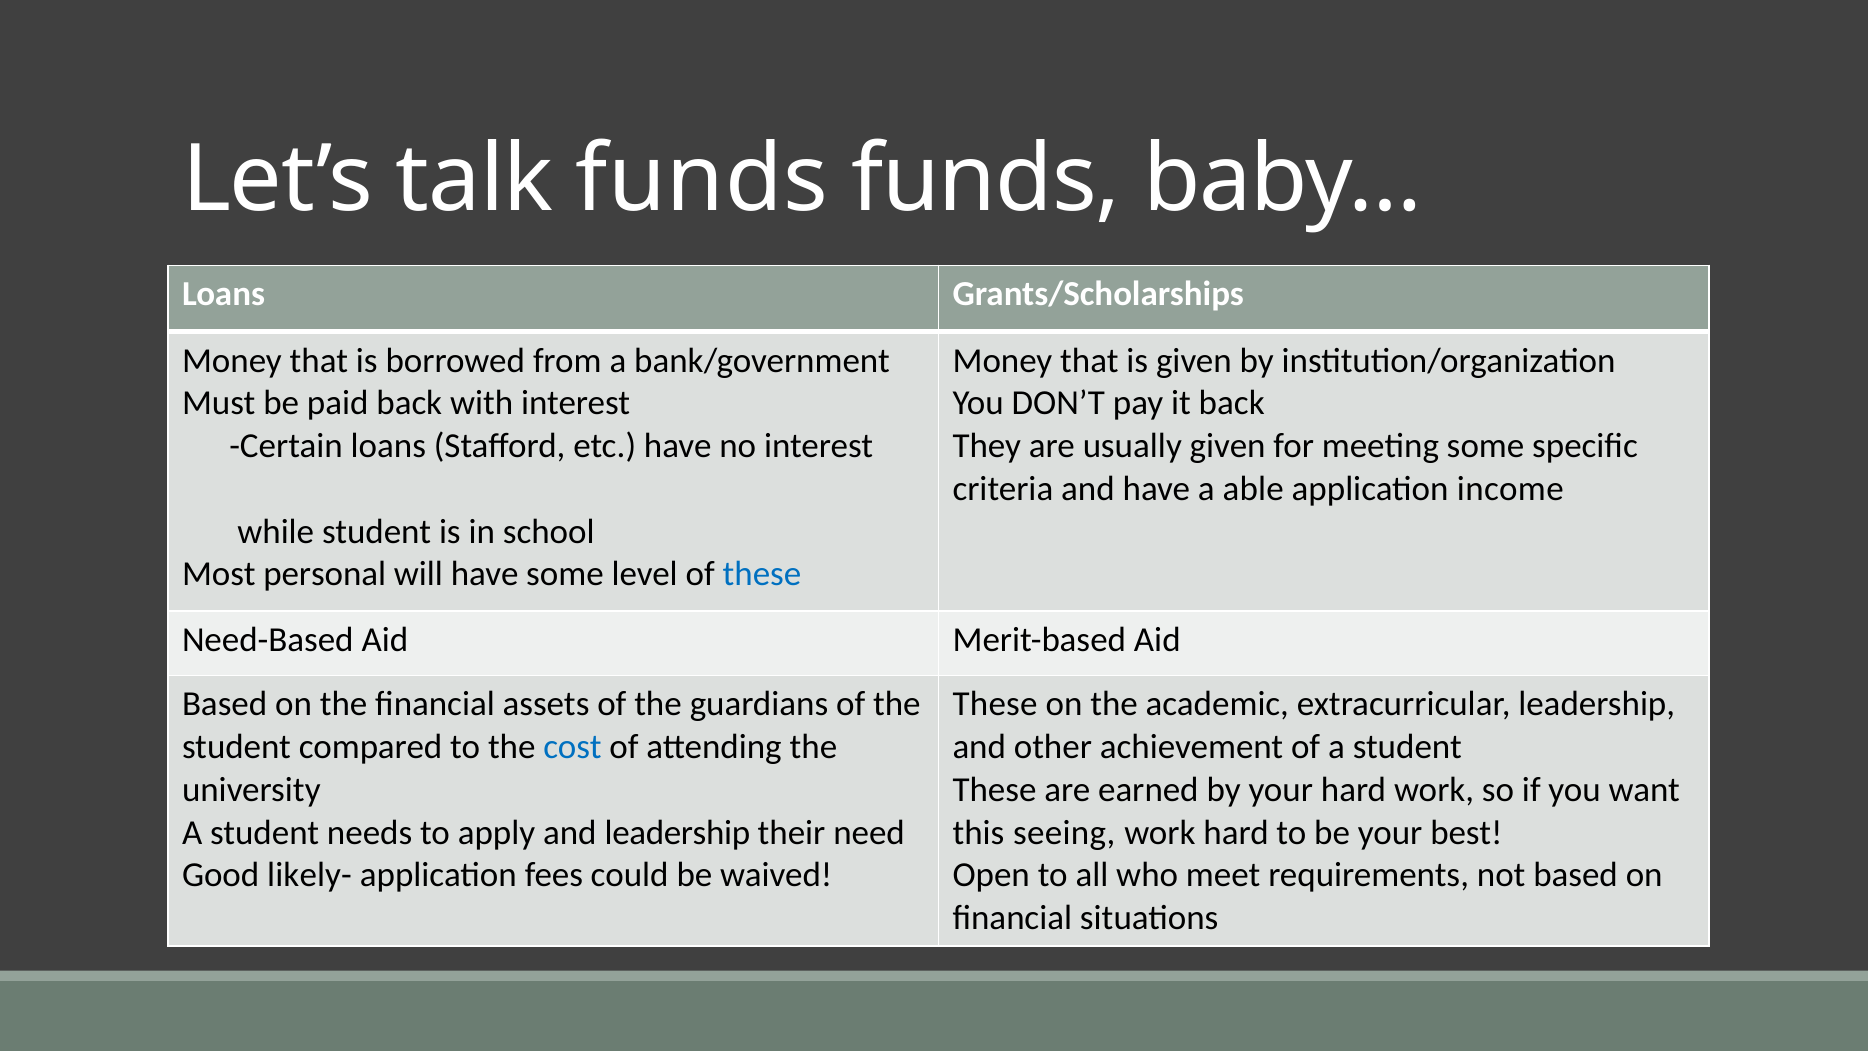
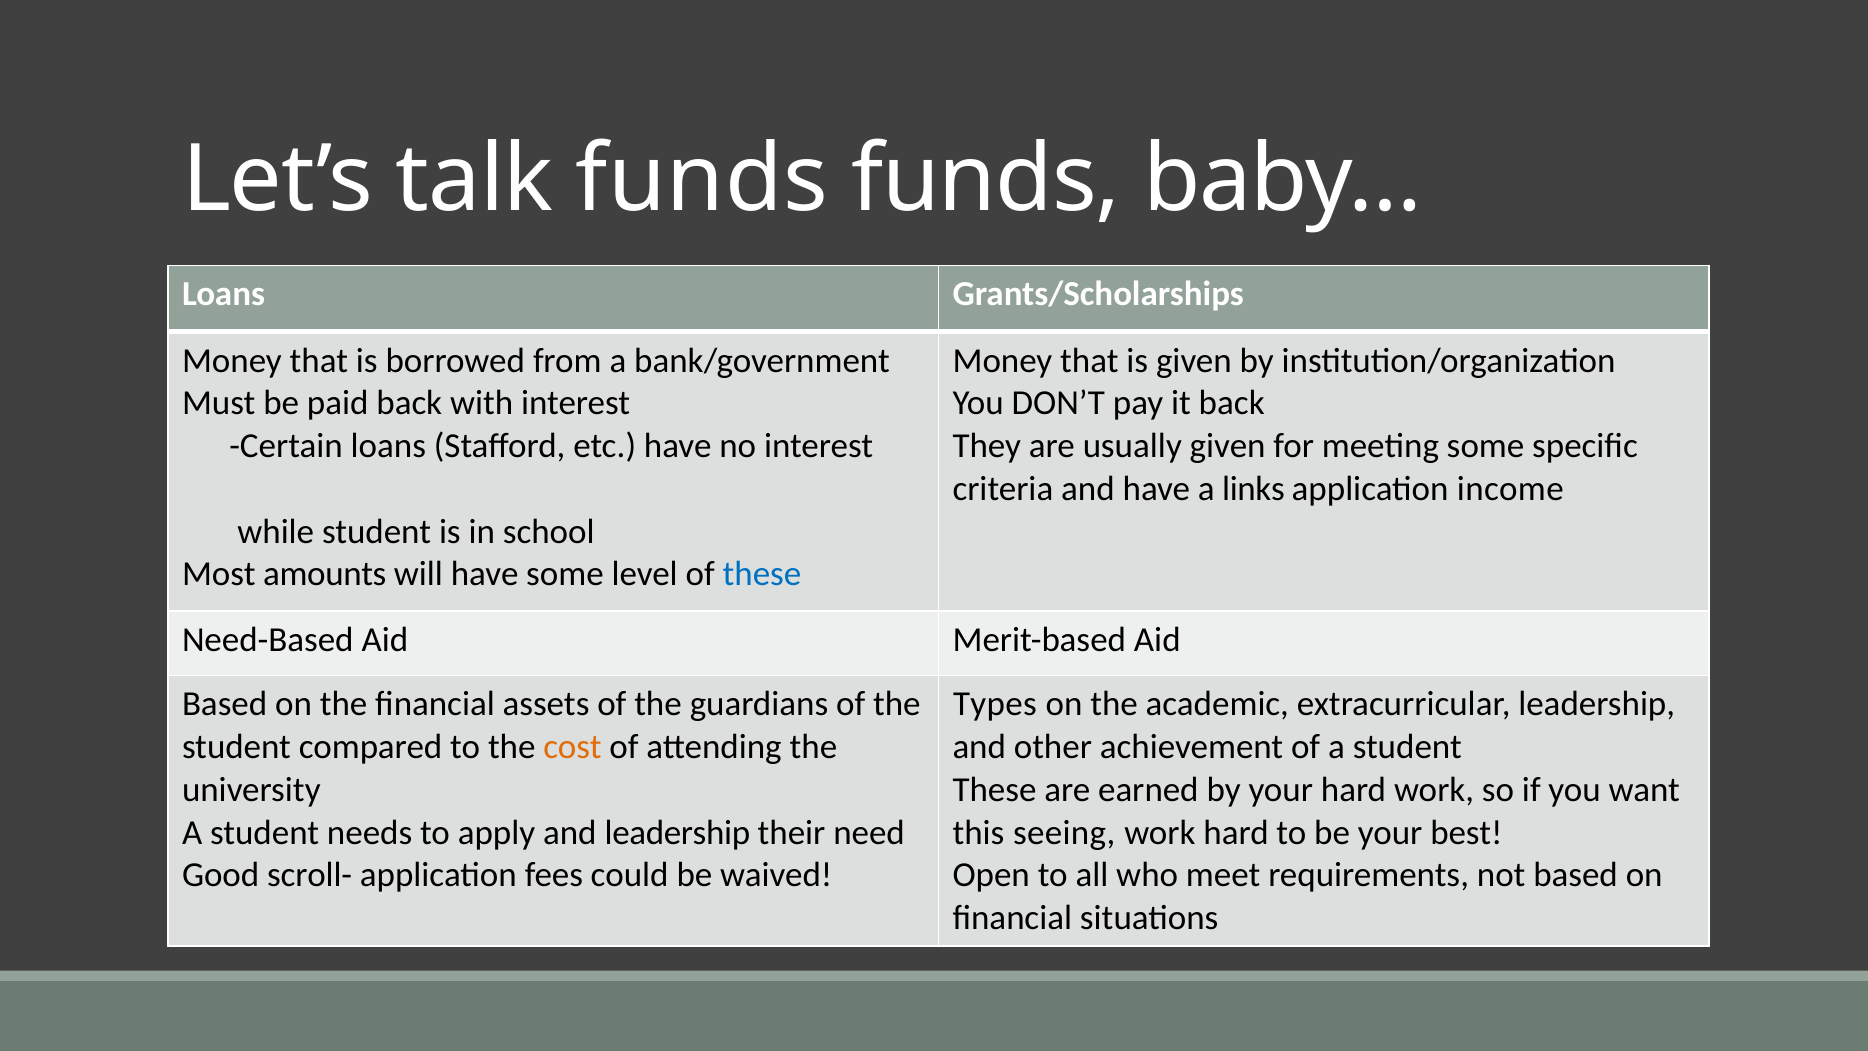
able: able -> links (1253, 489)
personal: personal -> amounts (325, 574)
These: These -> Types (995, 704)
cost colour: blue -> orange (572, 747)
likely-: likely- -> scroll- (310, 875)
